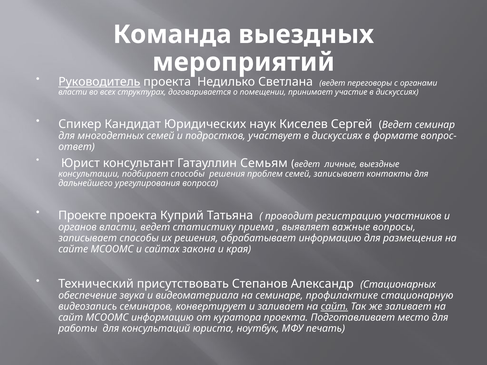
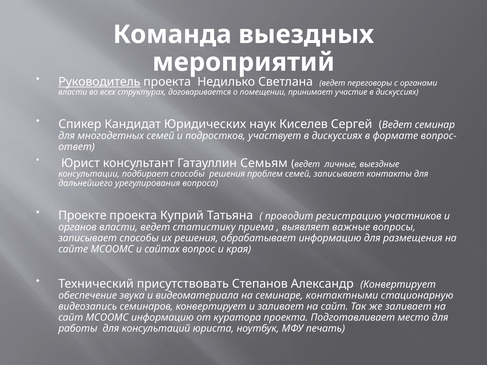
закона: закона -> вопрос (199, 249)
Александр Стационарных: Стационарных -> Конвертирует (398, 285)
профилактике: профилактике -> контактными (342, 296)
сайт underline: present -> none (335, 307)
